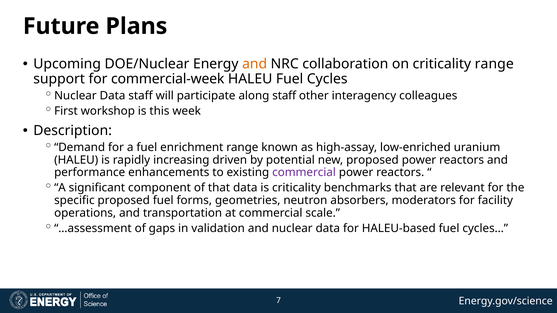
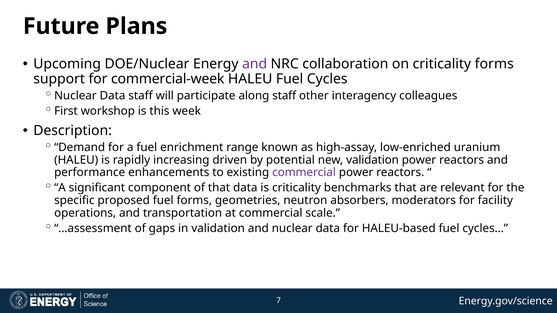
and colour: orange -> purple (255, 64)
criticality range: range -> forms (494, 64)
new proposed: proposed -> validation (373, 160)
